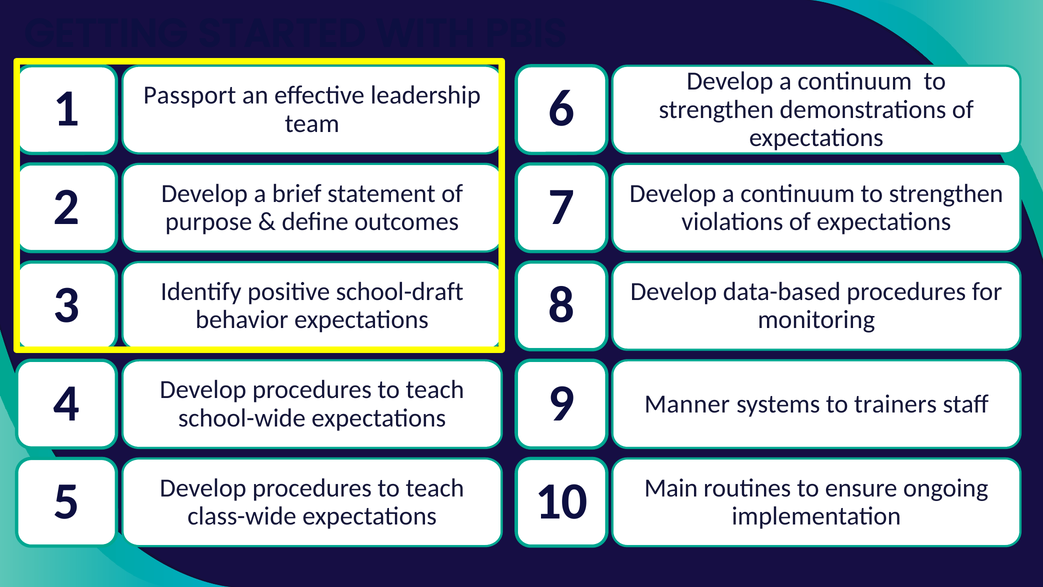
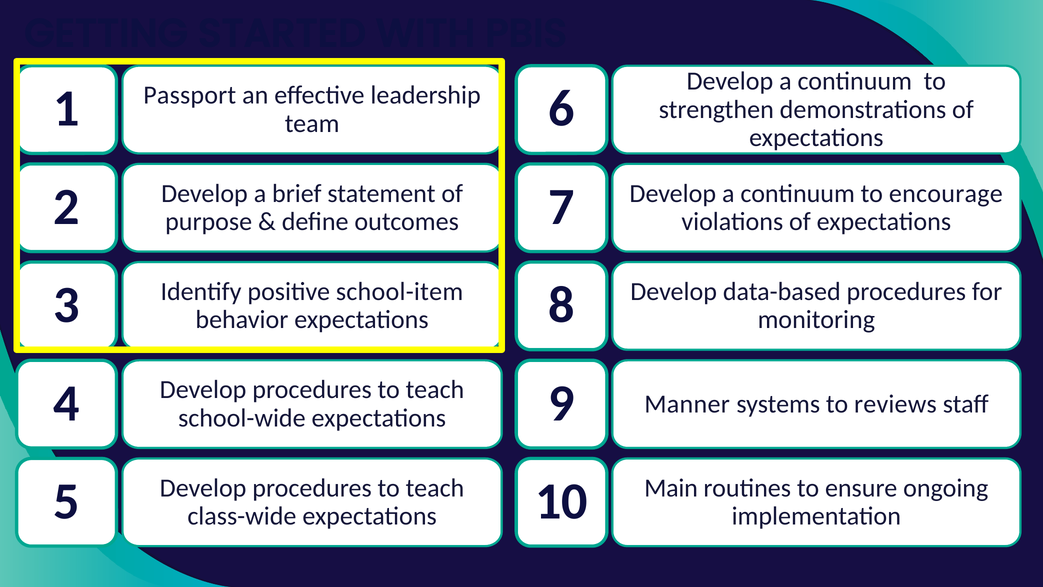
strengthen: strengthen -> encourage (946, 193)
school-draft: school-draft -> school-item (400, 292)
trainers: trainers -> reviews (895, 404)
